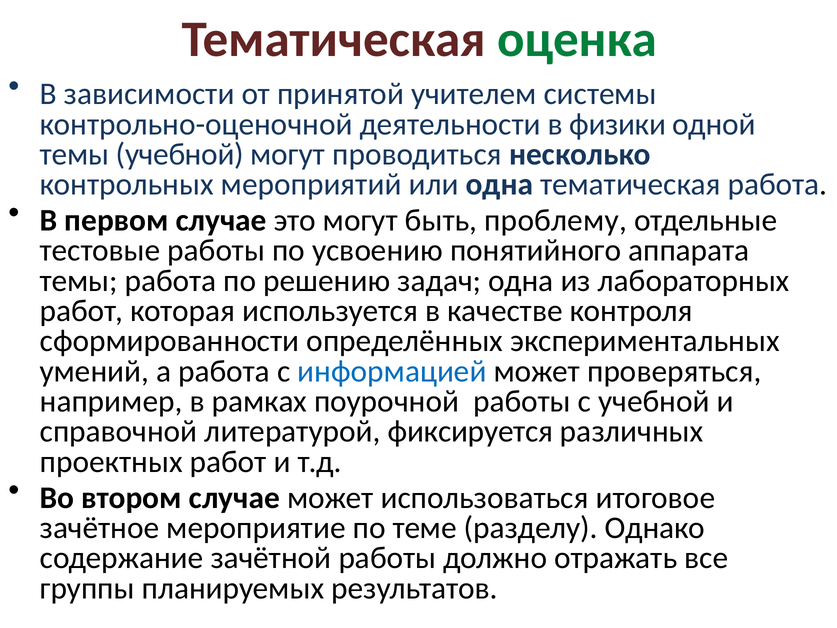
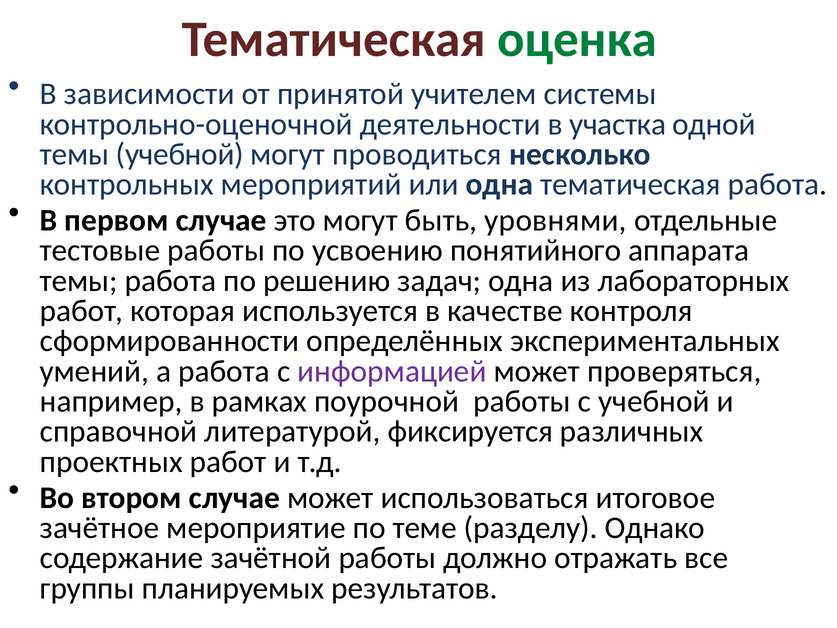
физики: физики -> участка (618, 124)
проблему: проблему -> уровнями (556, 220)
информацией colour: blue -> purple (392, 371)
